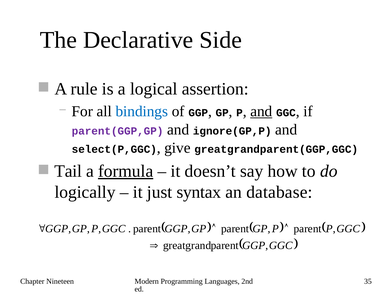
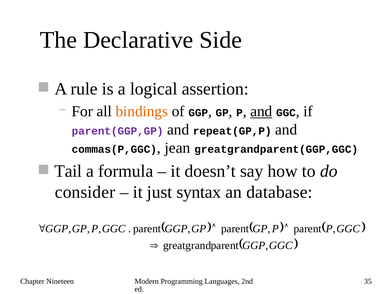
bindings colour: blue -> orange (142, 111)
ignore(GP,P: ignore(GP,P -> repeat(GP,P (232, 131)
select(P,GGC: select(P,GGC -> commas(P,GGC (114, 149)
give: give -> jean (177, 148)
formula underline: present -> none (126, 171)
logically: logically -> consider (85, 192)
